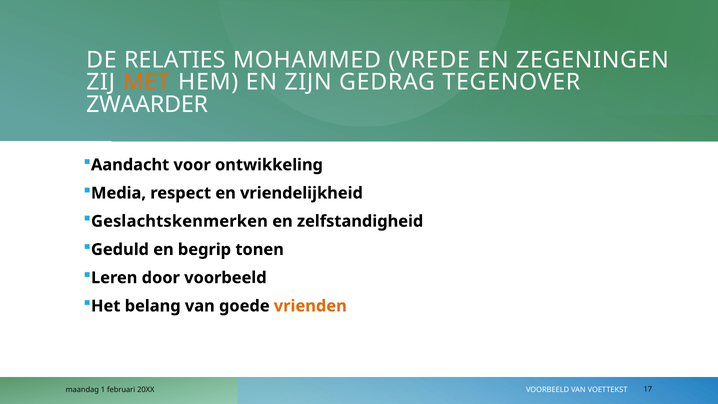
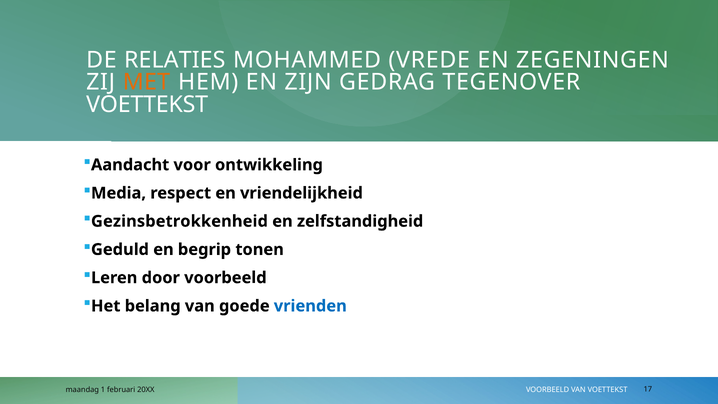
ZWAARDER: ZWAARDER -> VOETTEKST (147, 104)
Geslachtskenmerken: Geslachtskenmerken -> Gezinsbetrokkenheid (179, 221)
vrienden colour: orange -> blue (310, 306)
